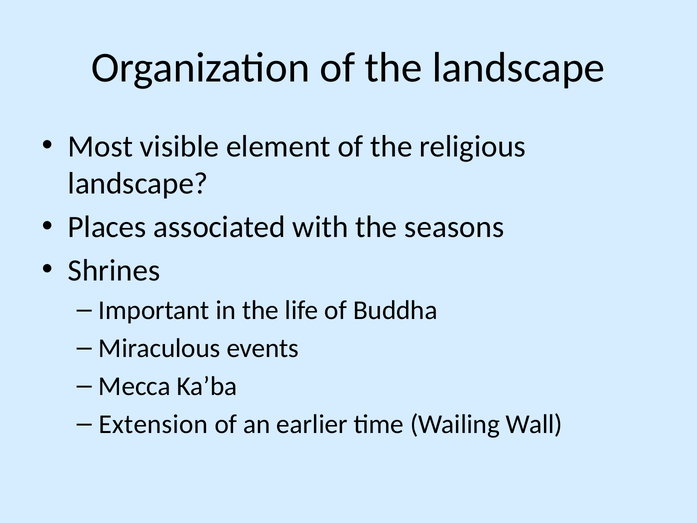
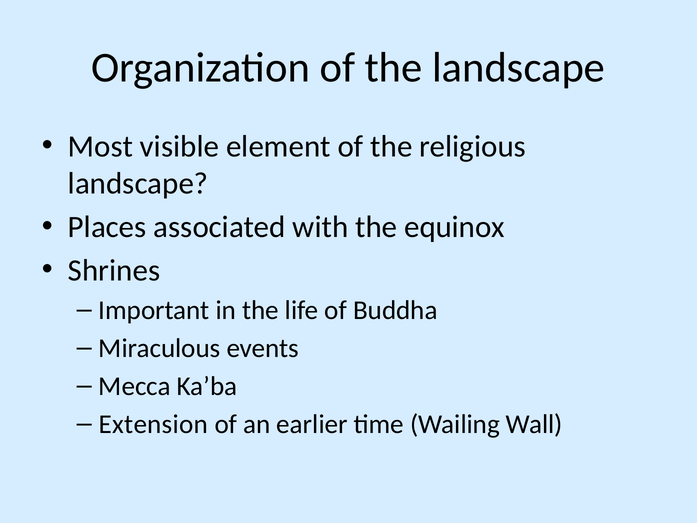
seasons: seasons -> equinox (455, 227)
